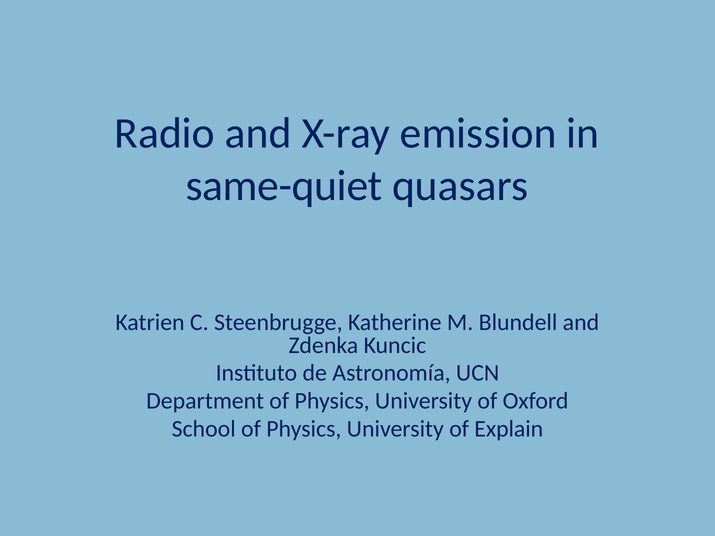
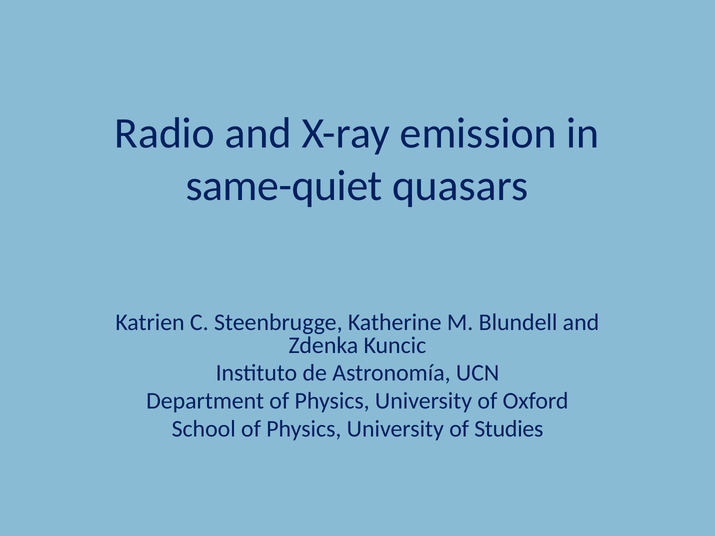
Explain: Explain -> Studies (509, 429)
